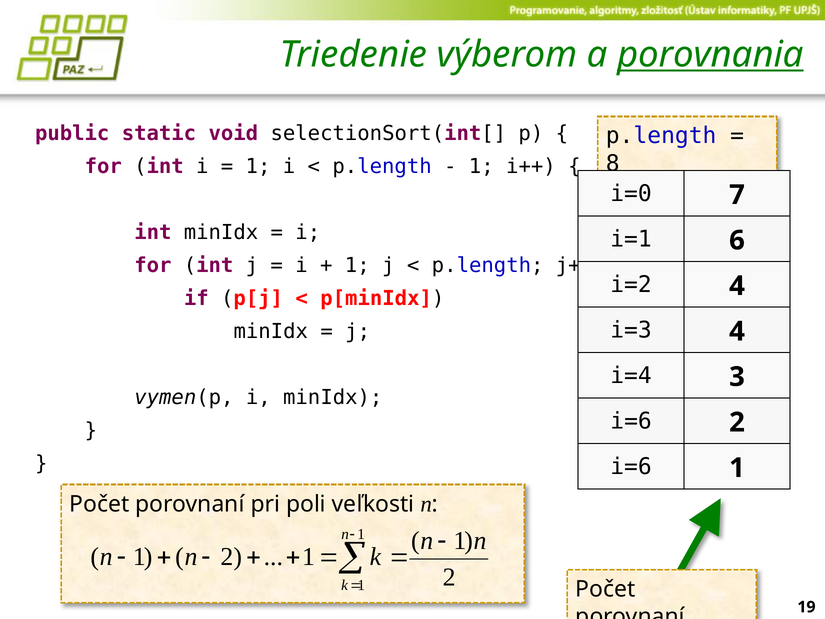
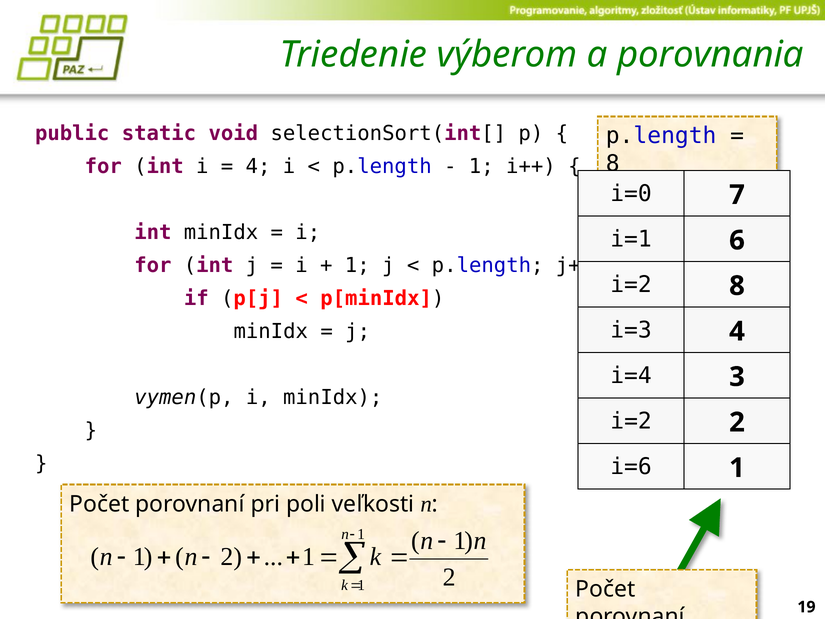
porovnania underline: present -> none (710, 55)
1: 1 -> 4 (258, 166)
i=2 4: 4 -> 8 (737, 286)
i=6: i=6 -> i=2 (631, 421)
